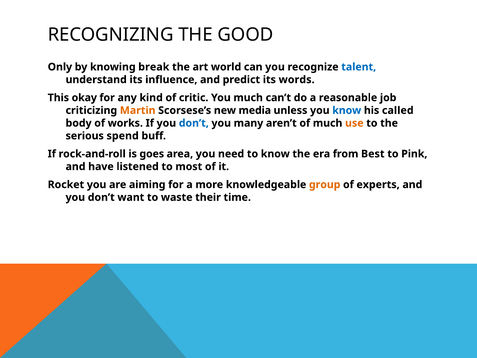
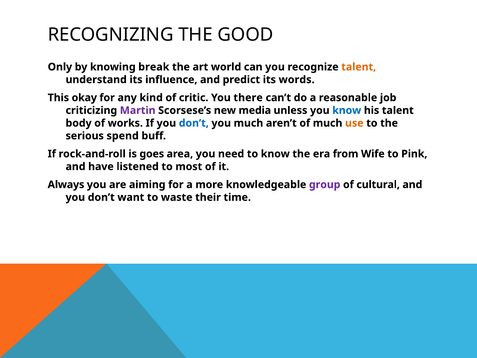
talent colour: blue -> orange (359, 67)
You much: much -> there (248, 98)
Martin colour: orange -> purple (138, 110)
his called: called -> talent (398, 110)
you many: many -> much (248, 123)
Best: Best -> Wife (373, 154)
Rocket: Rocket -> Always (66, 184)
group colour: orange -> purple (325, 184)
experts: experts -> cultural (378, 184)
